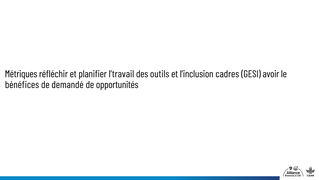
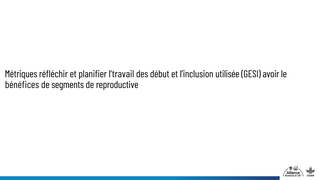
outils: outils -> début (160, 74)
cadres: cadres -> utilisée (227, 74)
demandé: demandé -> segments (68, 84)
opportunités: opportunités -> reproductive (117, 84)
